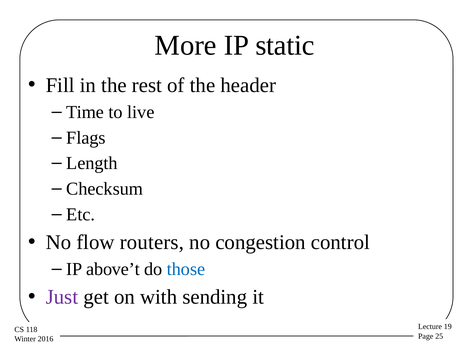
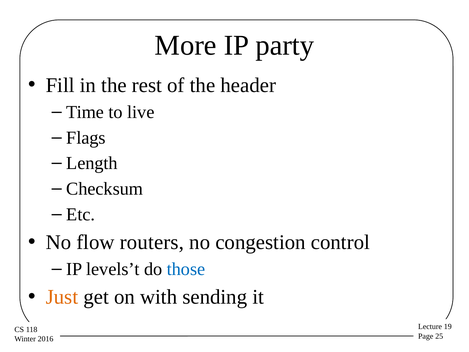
static: static -> party (285, 45)
above’t: above’t -> levels’t (113, 269)
Just colour: purple -> orange (62, 297)
